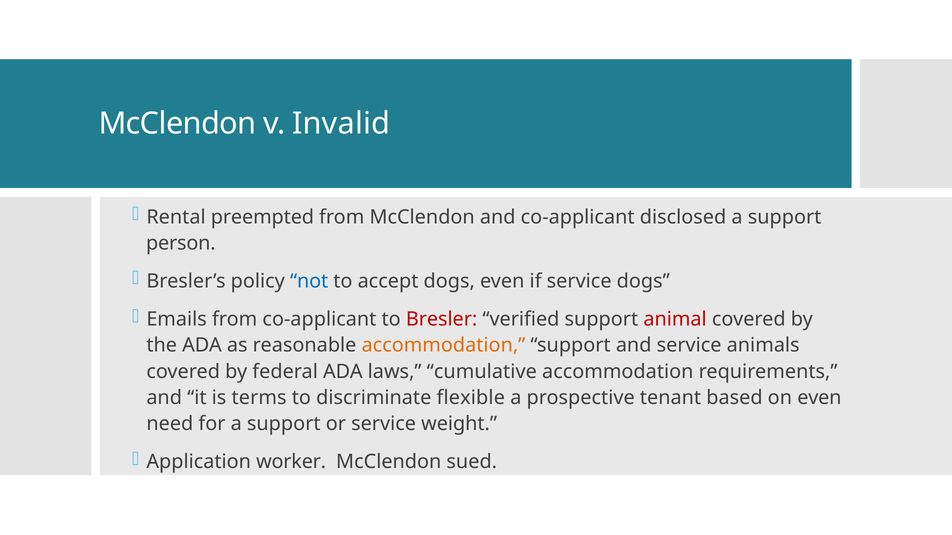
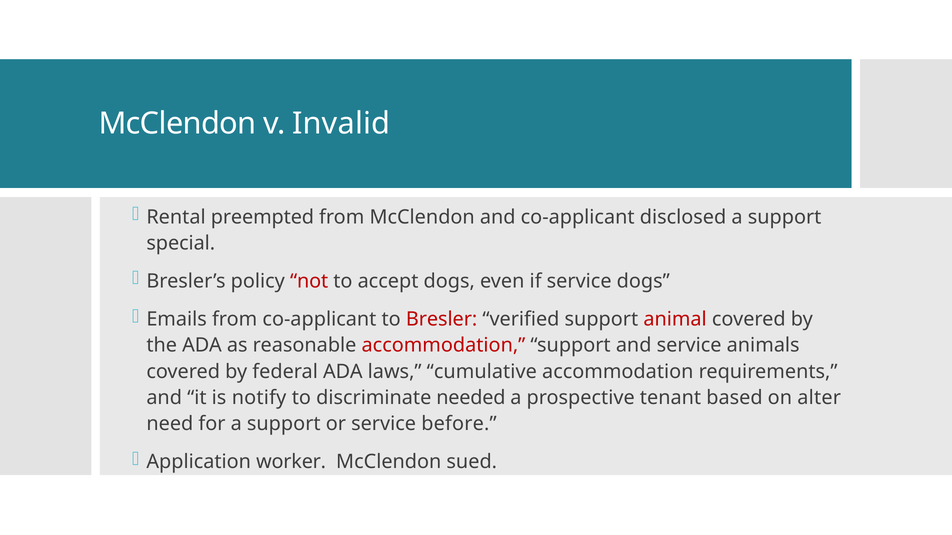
person: person -> special (181, 243)
not colour: blue -> red (309, 281)
accommodation colour: orange -> red (443, 346)
terms: terms -> notify (259, 398)
flexible: flexible -> needed (471, 398)
on even: even -> alter (819, 398)
weight: weight -> before (459, 424)
